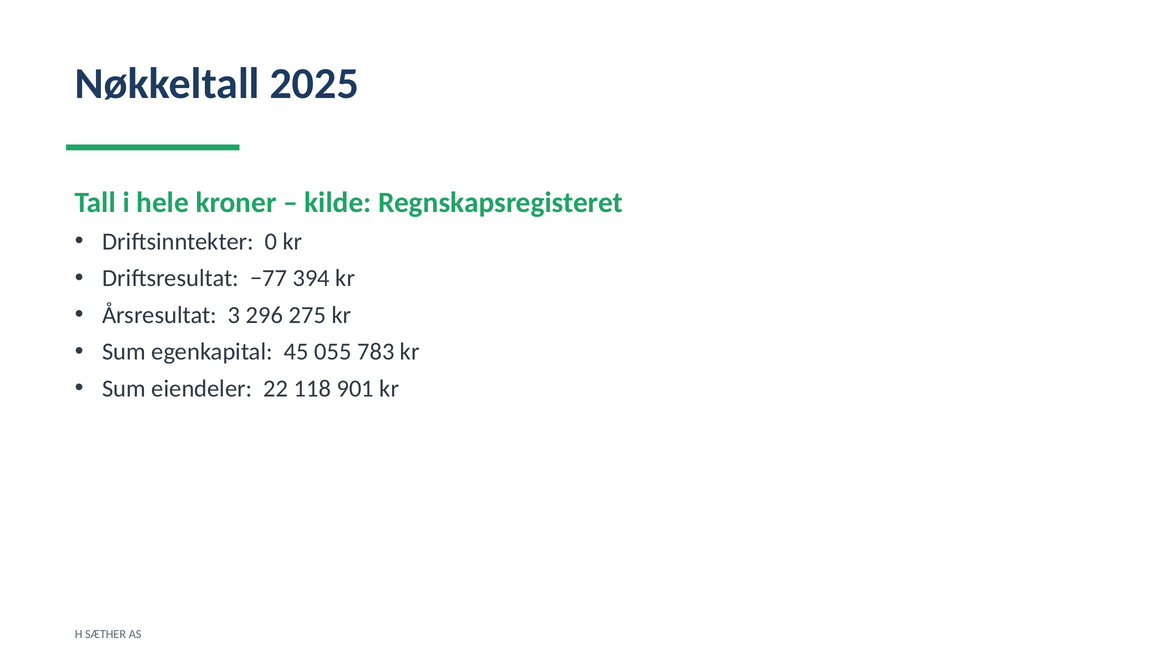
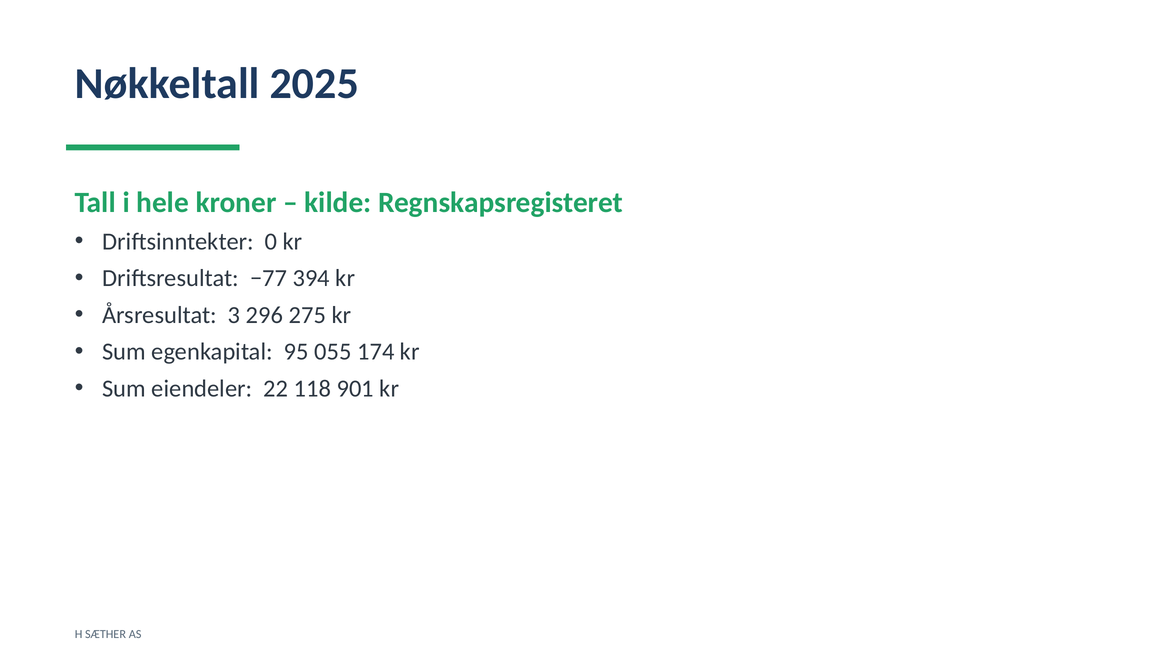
45: 45 -> 95 (296, 352)
783: 783 -> 174 (376, 352)
